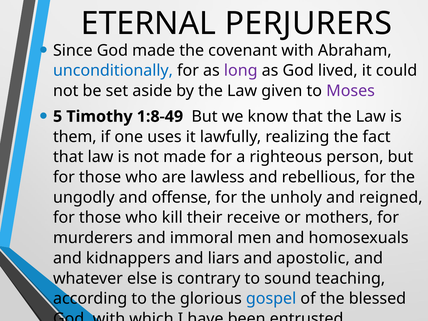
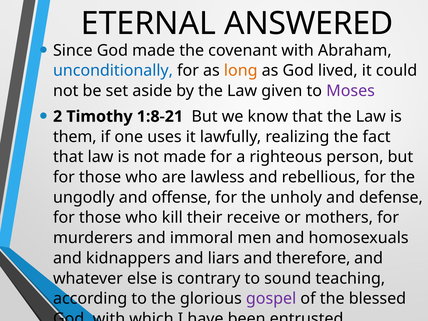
PERJURERS: PERJURERS -> ANSWERED (309, 24)
long colour: purple -> orange (241, 71)
5: 5 -> 2 (58, 117)
1:8-49: 1:8-49 -> 1:8-21 (160, 117)
reigned: reigned -> defense (391, 197)
apostolic: apostolic -> therefore (313, 258)
gospel colour: blue -> purple (271, 299)
